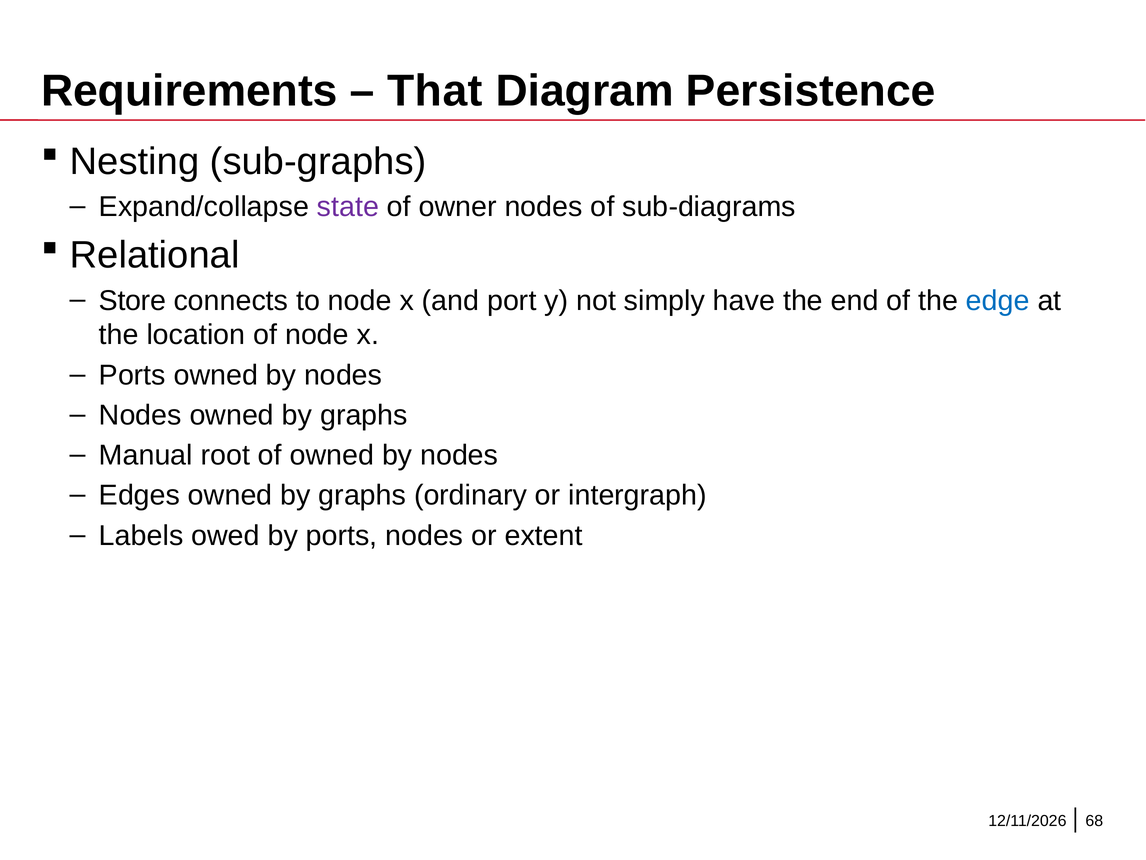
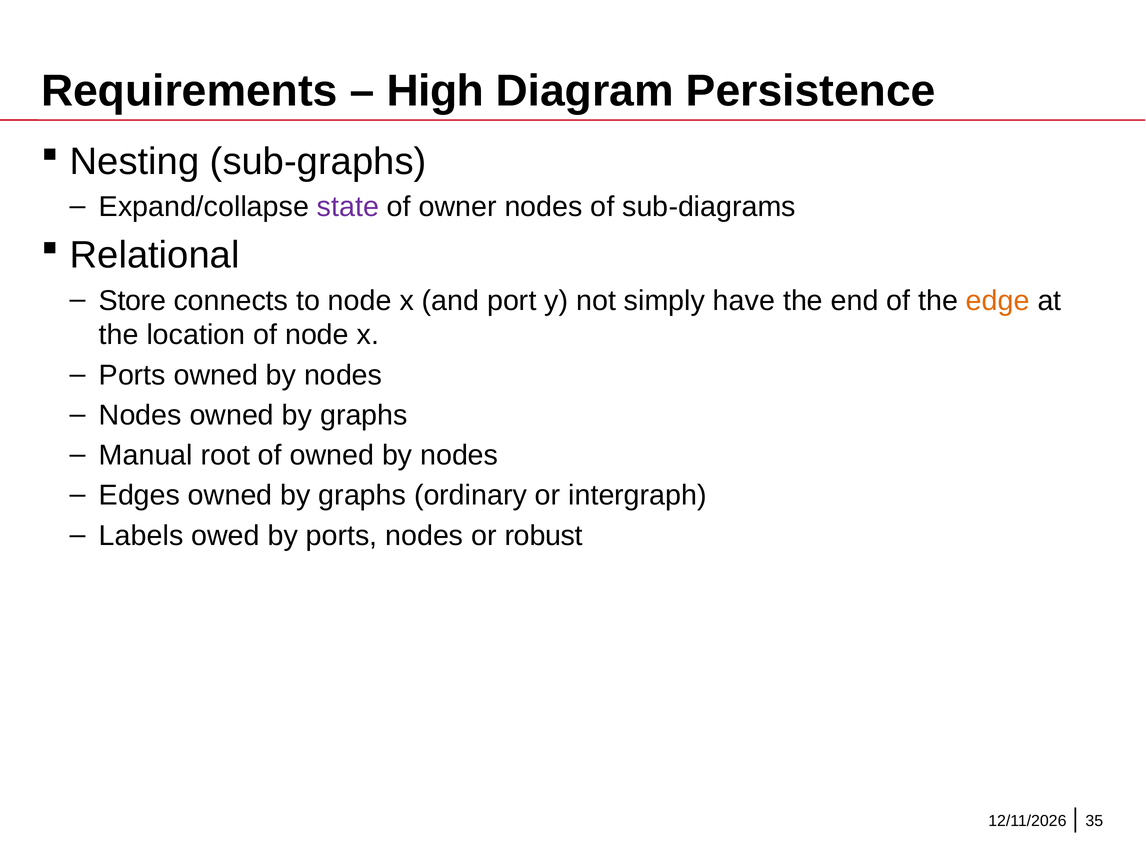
That: That -> High (435, 91)
edge colour: blue -> orange (998, 300)
extent: extent -> robust (544, 535)
68: 68 -> 35 (1094, 821)
